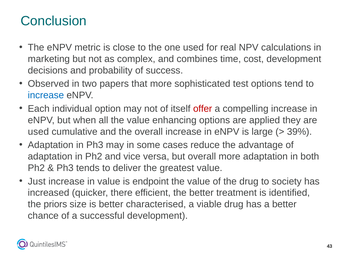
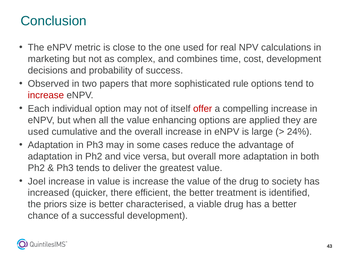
test: test -> rule (241, 84)
increase colour: blue -> red (46, 95)
39%: 39% -> 24% (299, 132)
Just: Just -> Joel (37, 181)
is endpoint: endpoint -> increase (151, 181)
